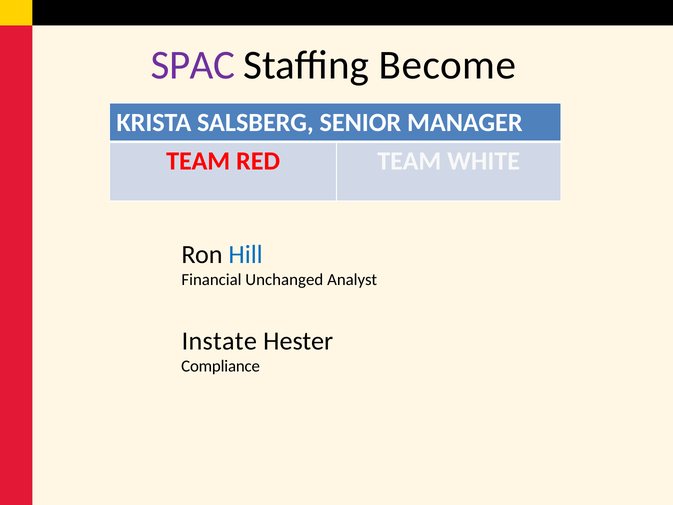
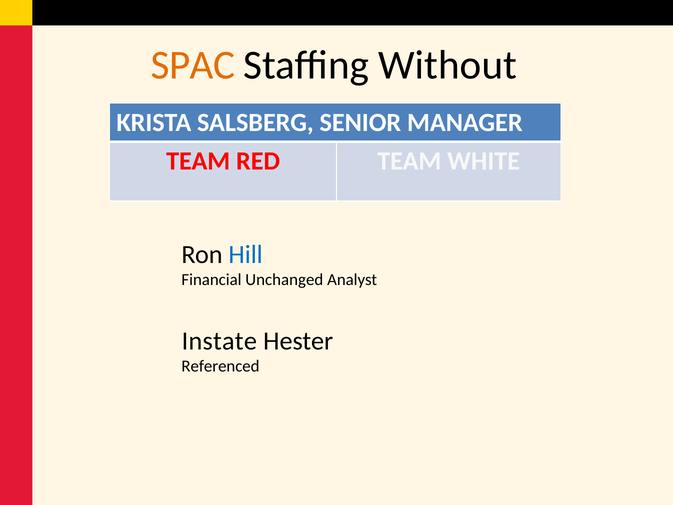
SPAC colour: purple -> orange (193, 65)
Become: Become -> Without (448, 65)
Compliance: Compliance -> Referenced (220, 366)
